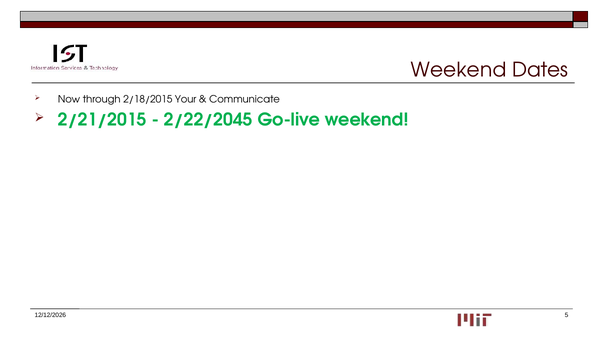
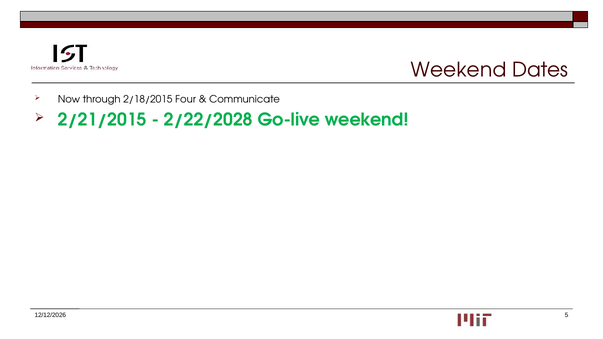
Your: Your -> Four (186, 99)
2/22/2045: 2/22/2045 -> 2/22/2028 (208, 120)
